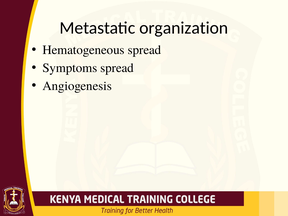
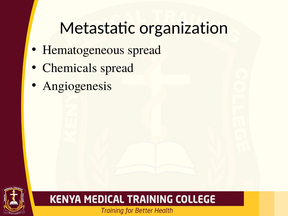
Symptoms: Symptoms -> Chemicals (70, 68)
